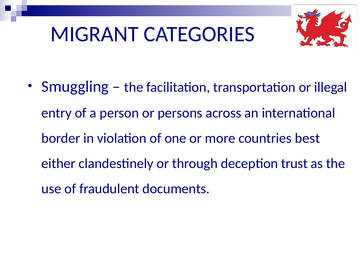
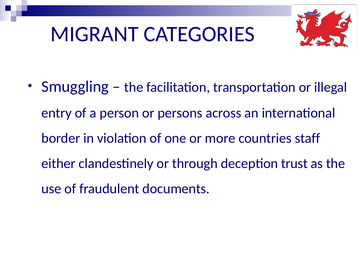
best: best -> staff (308, 138)
